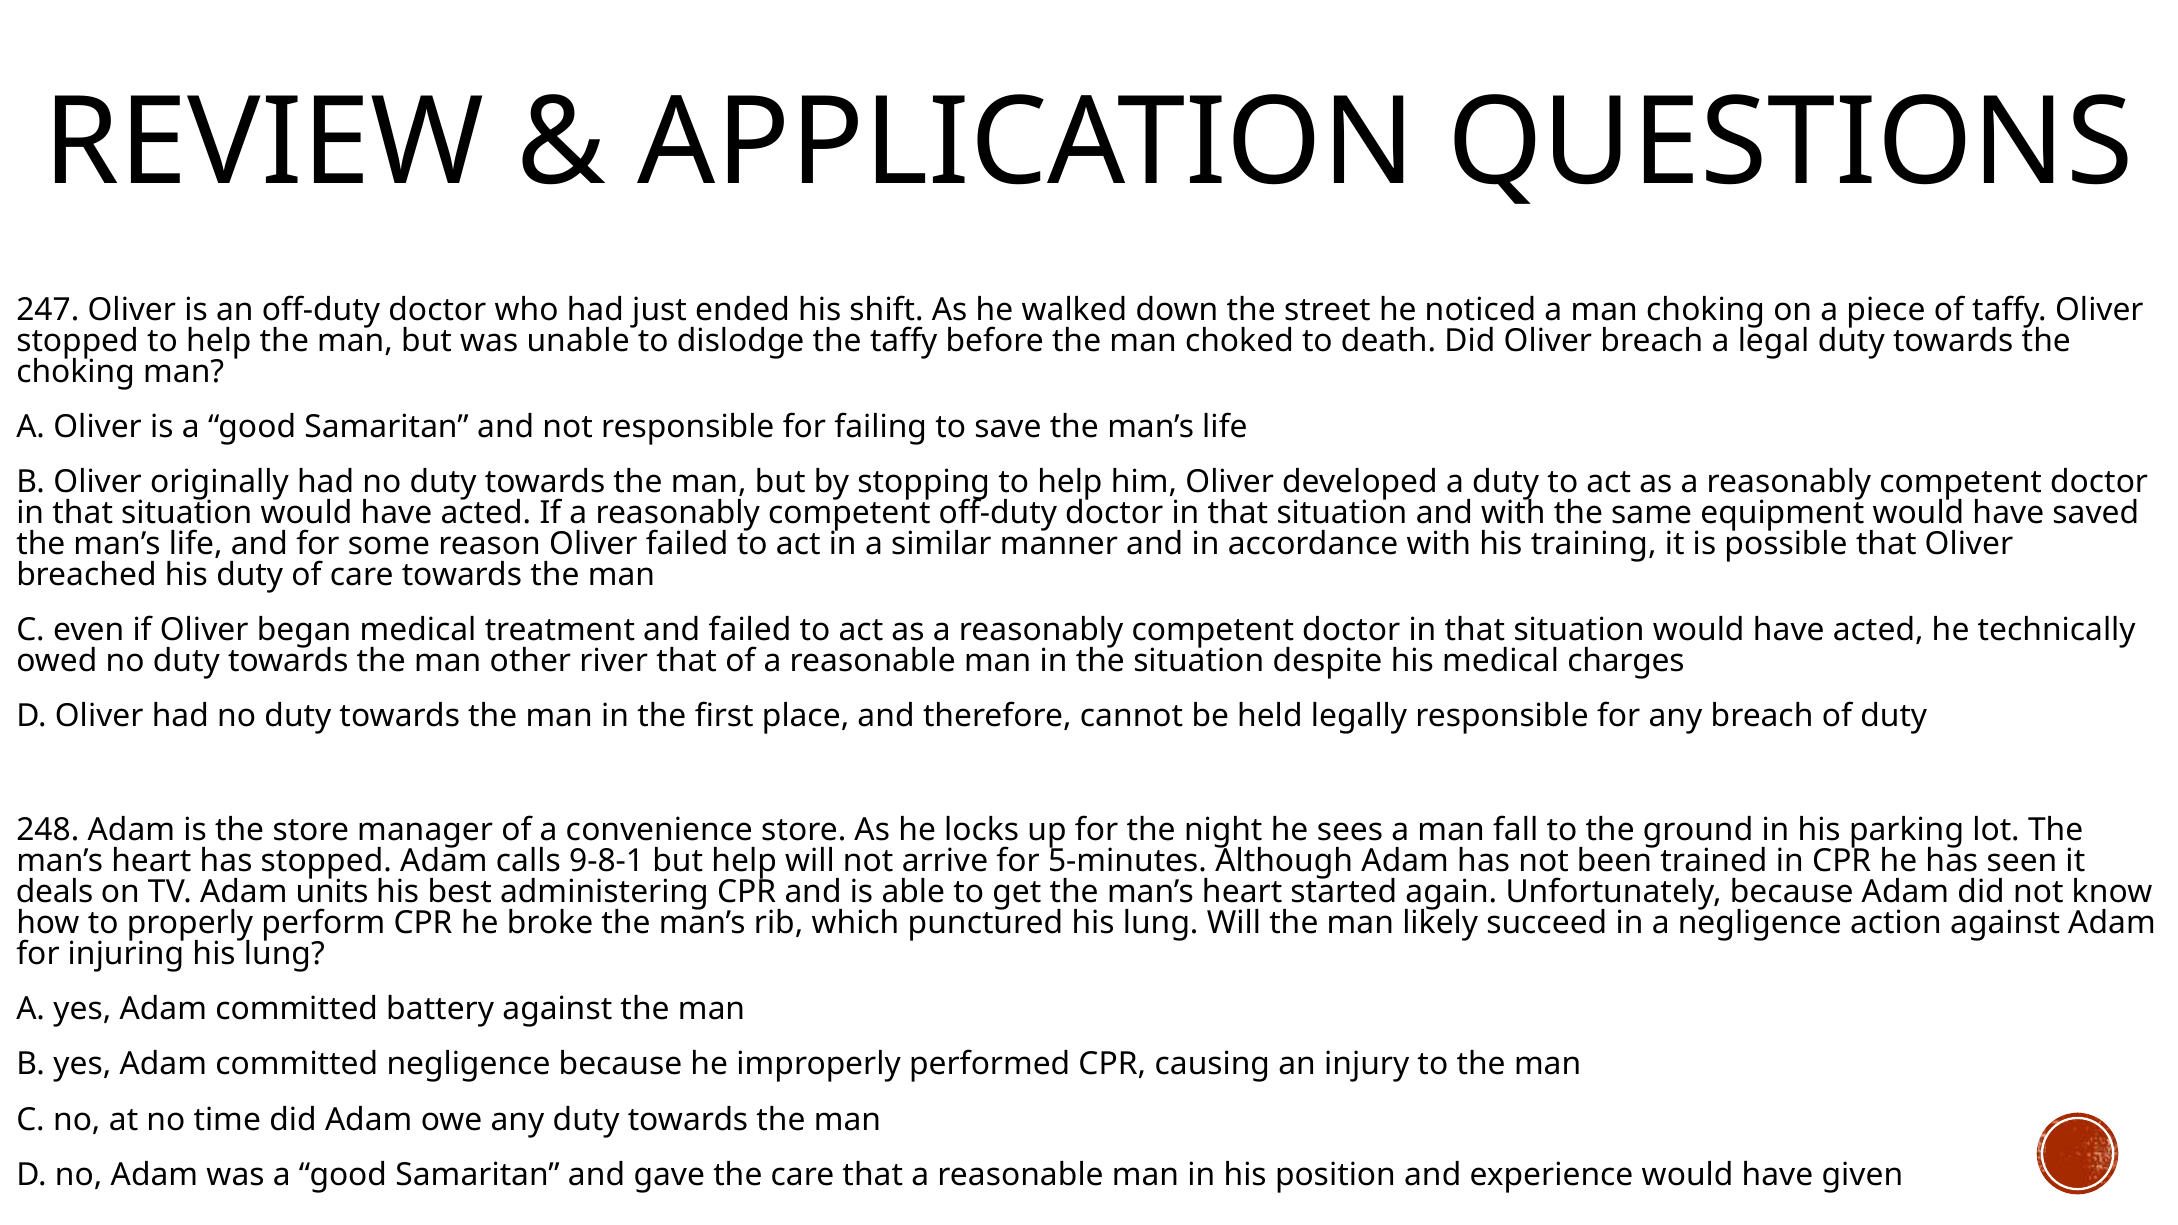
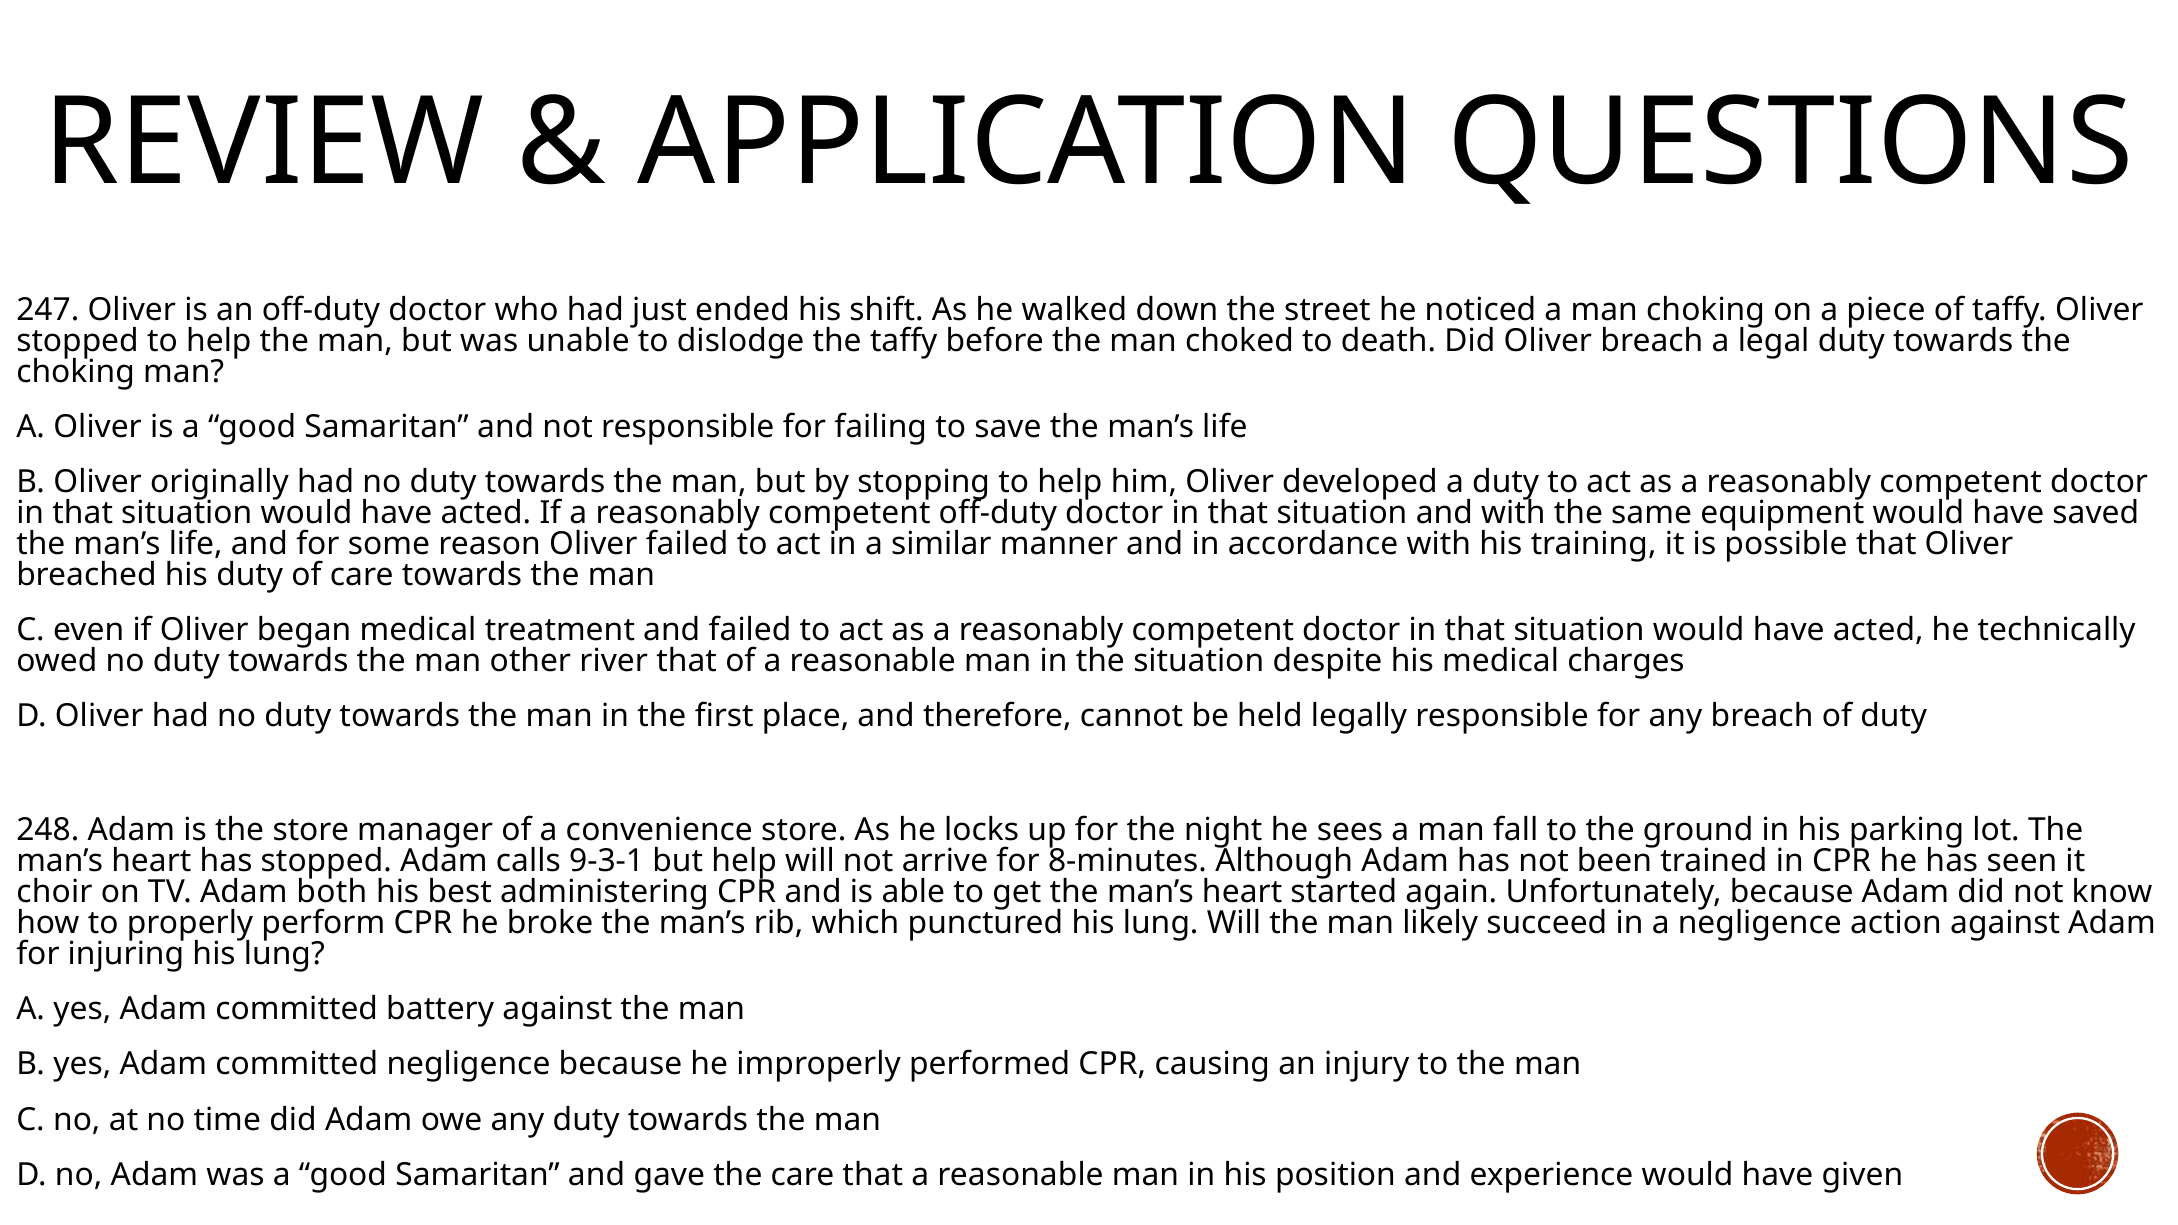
9-8-1: 9-8-1 -> 9-3-1 (607, 861)
5-minutes: 5-minutes -> 8-minutes (1127, 861)
deals: deals -> choir (54, 892)
units: units -> both (332, 892)
